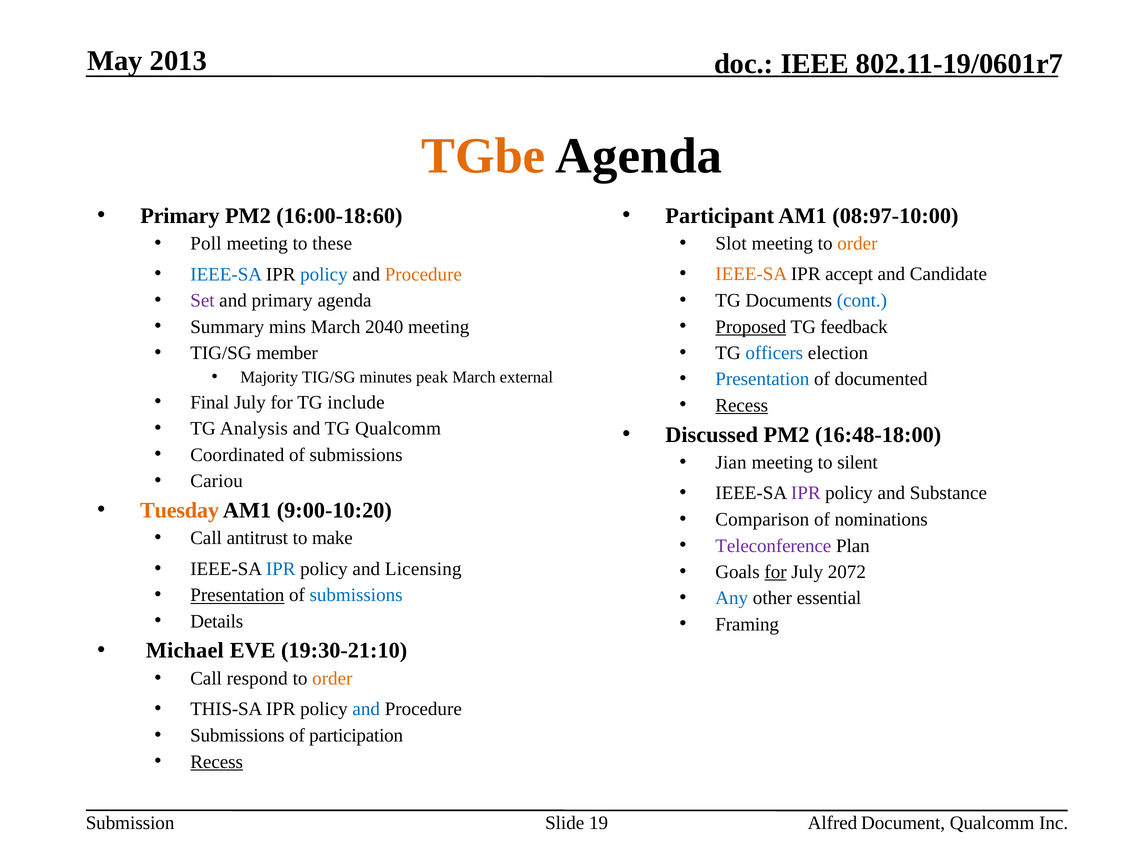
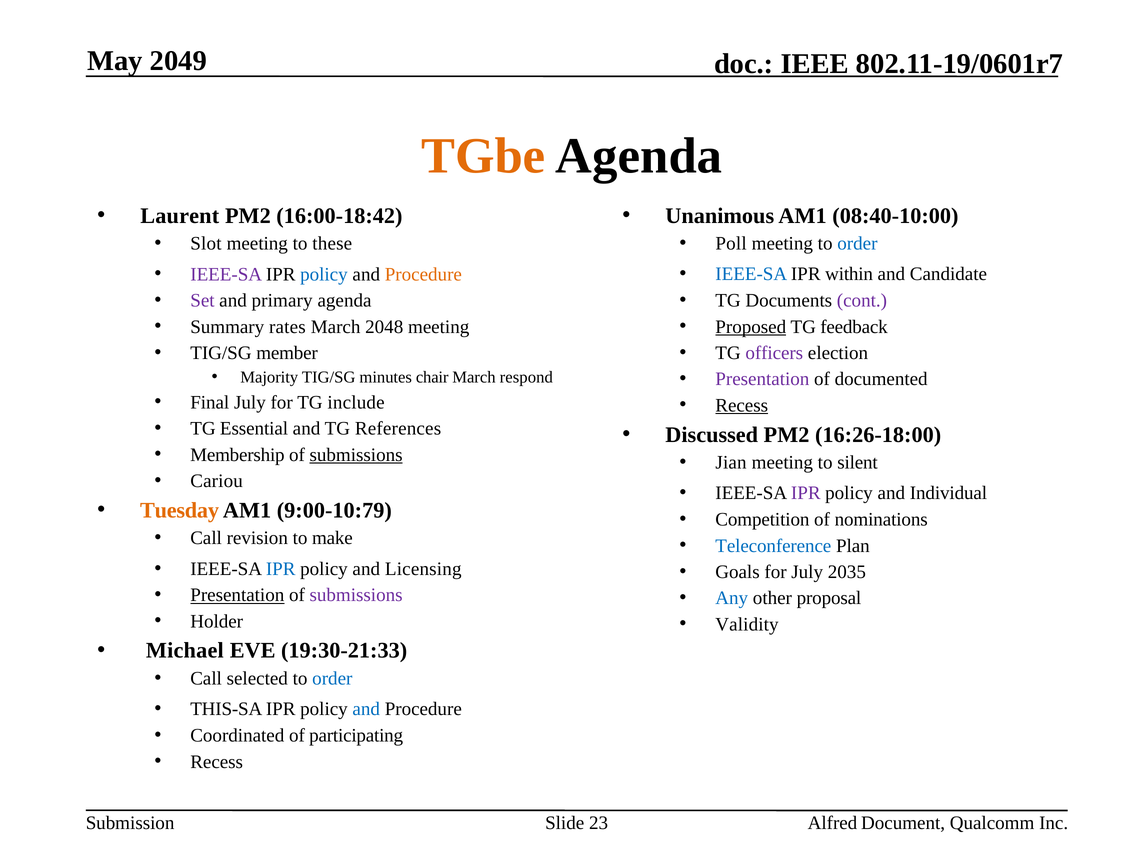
2013: 2013 -> 2049 (178, 61)
Participant: Participant -> Unanimous (720, 216)
08:97-10:00: 08:97-10:00 -> 08:40-10:00 (895, 216)
Primary: Primary -> Laurent (180, 216)
16:00-18:60: 16:00-18:60 -> 16:00-18:42 (339, 216)
Poll: Poll -> Slot (206, 244)
Slot: Slot -> Poll (731, 244)
order colour: orange -> blue (857, 244)
IEEE-SA colour: blue -> purple (226, 274)
IEEE-SA colour: orange -> blue (751, 274)
accept: accept -> within (849, 274)
cont colour: blue -> purple (862, 301)
mins: mins -> rates (287, 327)
2040: 2040 -> 2048 (384, 327)
officers colour: blue -> purple (774, 353)
peak: peak -> chair (432, 377)
external: external -> respond (526, 377)
Presentation colour: blue -> purple (762, 379)
Analysis: Analysis -> Essential (254, 429)
TG Qualcomm: Qualcomm -> References (398, 429)
16:48-18:00: 16:48-18:00 -> 16:26-18:00 (878, 435)
Coordinated: Coordinated -> Membership (237, 455)
submissions underline: none -> present (356, 455)
Substance: Substance -> Individual (948, 493)
9:00-10:20: 9:00-10:20 -> 9:00-10:79 (334, 510)
Comparison: Comparison -> Competition (762, 520)
antitrust: antitrust -> revision (257, 538)
Teleconference colour: purple -> blue (773, 546)
for underline: present -> none (776, 572)
2072: 2072 -> 2035 (847, 572)
submissions colour: blue -> purple (356, 595)
essential: essential -> proposal (829, 598)
Details: Details -> Holder (217, 621)
Framing: Framing -> Validity (747, 624)
19:30-21:10: 19:30-21:10 -> 19:30-21:33 (344, 651)
respond: respond -> selected (257, 678)
order colour: orange -> blue (332, 678)
Submissions: Submissions -> Coordinated (237, 736)
participation: participation -> participating (356, 736)
Recess underline: present -> none (217, 762)
19: 19 -> 23 (599, 823)
